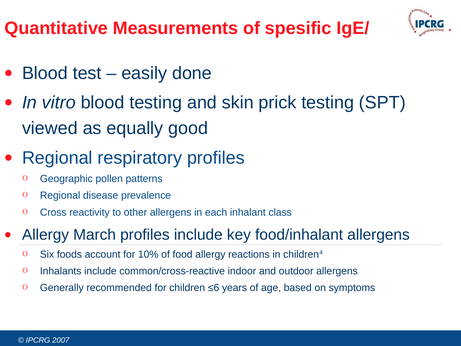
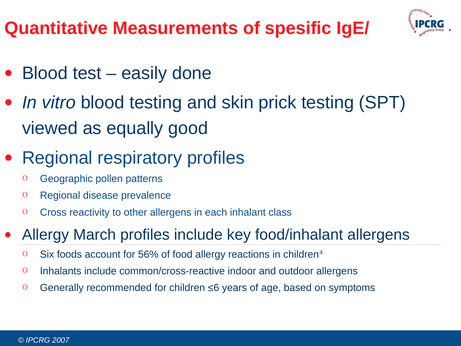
10%: 10% -> 56% (148, 254)
